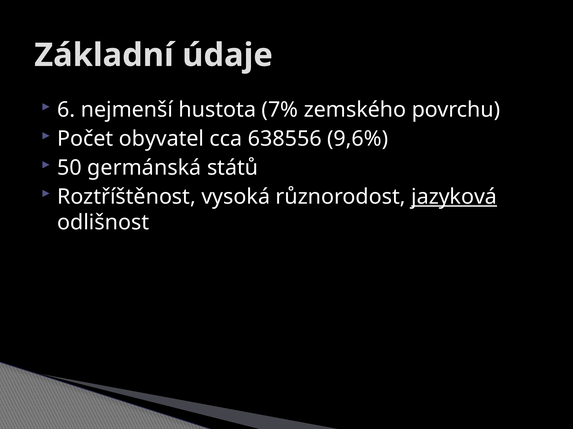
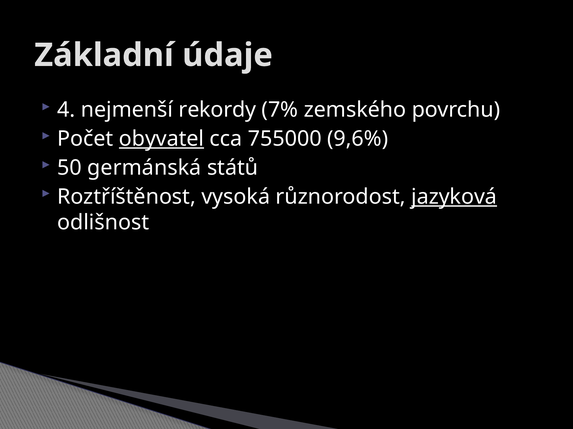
6: 6 -> 4 (66, 110)
hustota: hustota -> rekordy (217, 110)
obyvatel underline: none -> present (162, 139)
638556: 638556 -> 755000 (285, 139)
